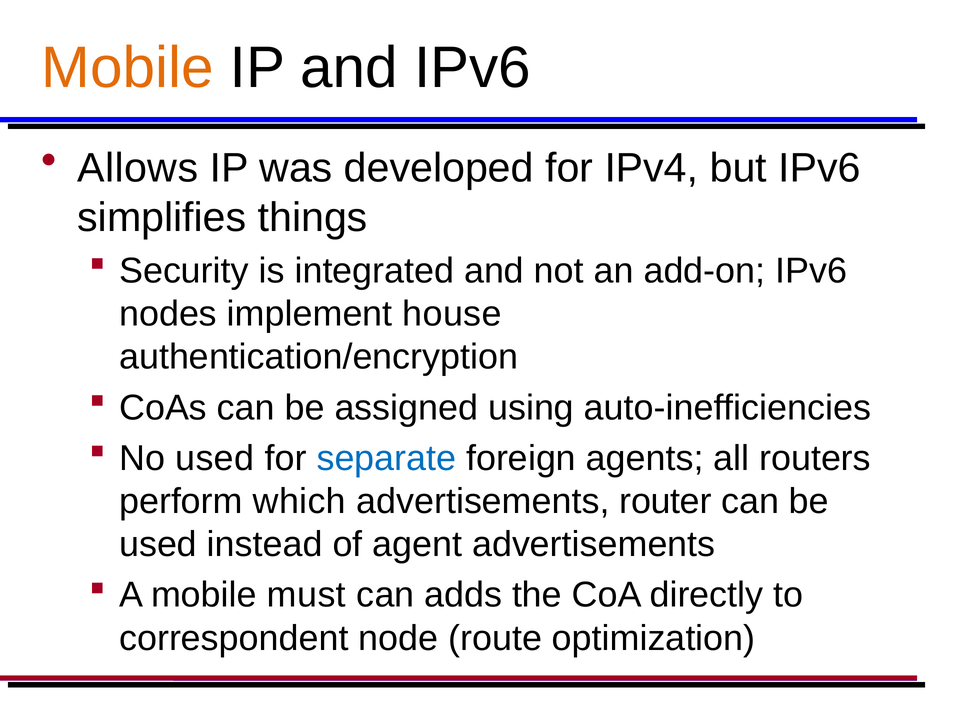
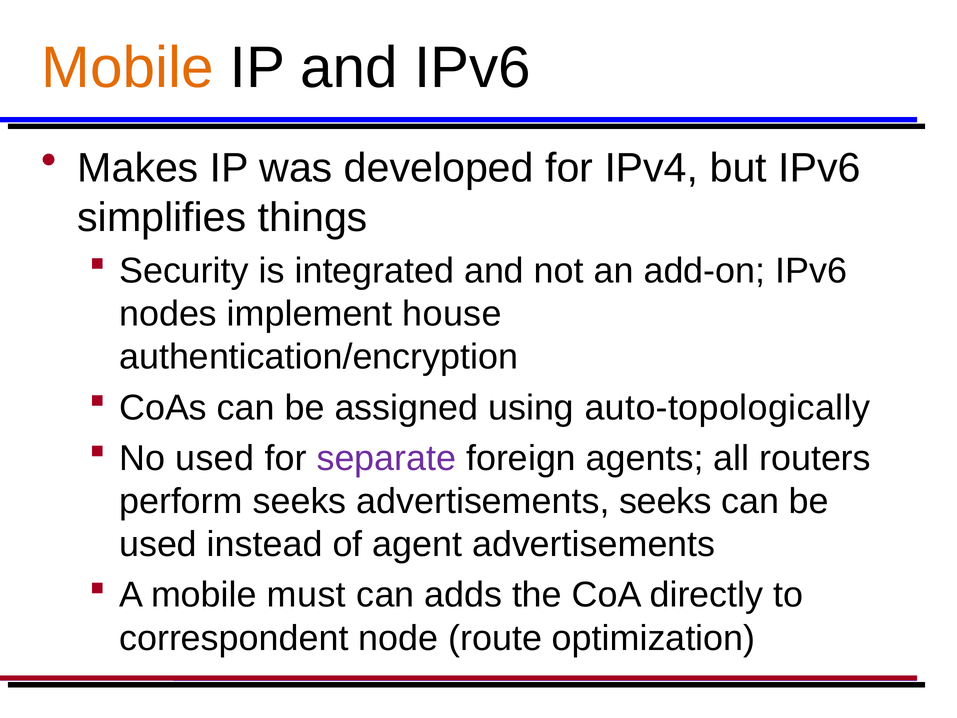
Allows: Allows -> Makes (138, 168)
auto-inefficiencies: auto-inefficiencies -> auto-topologically (727, 408)
separate colour: blue -> purple (386, 458)
perform which: which -> seeks (300, 501)
advertisements router: router -> seeks (666, 501)
